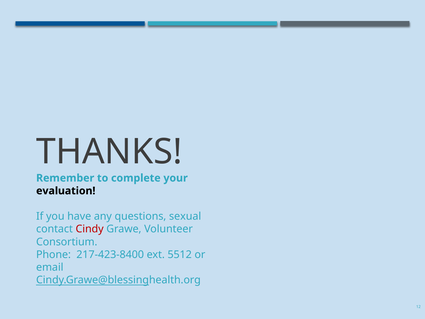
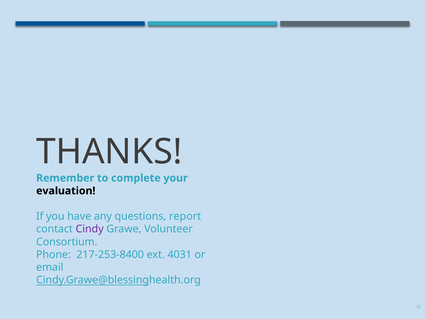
sexual: sexual -> report (185, 216)
Cindy colour: red -> purple (90, 229)
217-423-8400: 217-423-8400 -> 217-253-8400 (110, 254)
5512: 5512 -> 4031 (180, 254)
